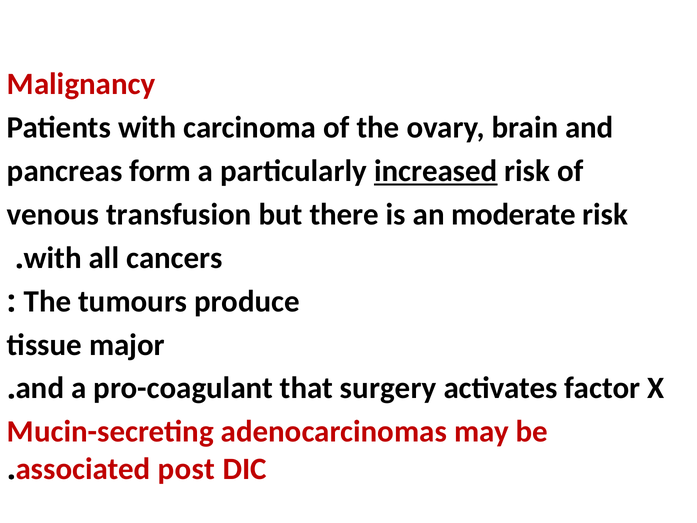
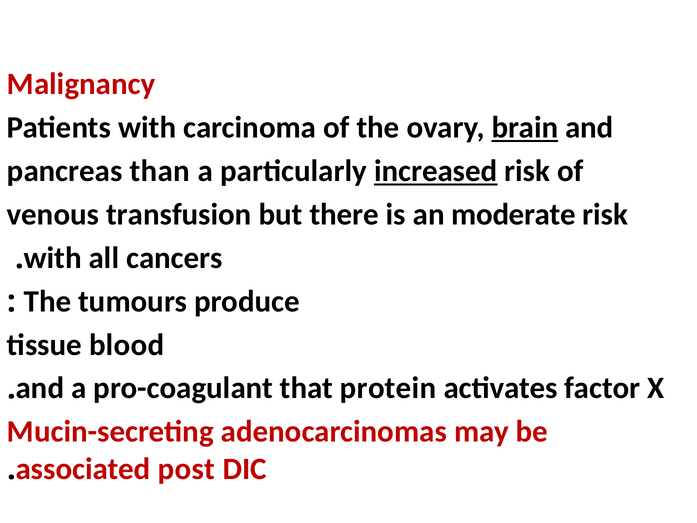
brain underline: none -> present (525, 128)
form: form -> than (160, 171)
major: major -> blood (127, 345)
surgery: surgery -> protein (388, 388)
